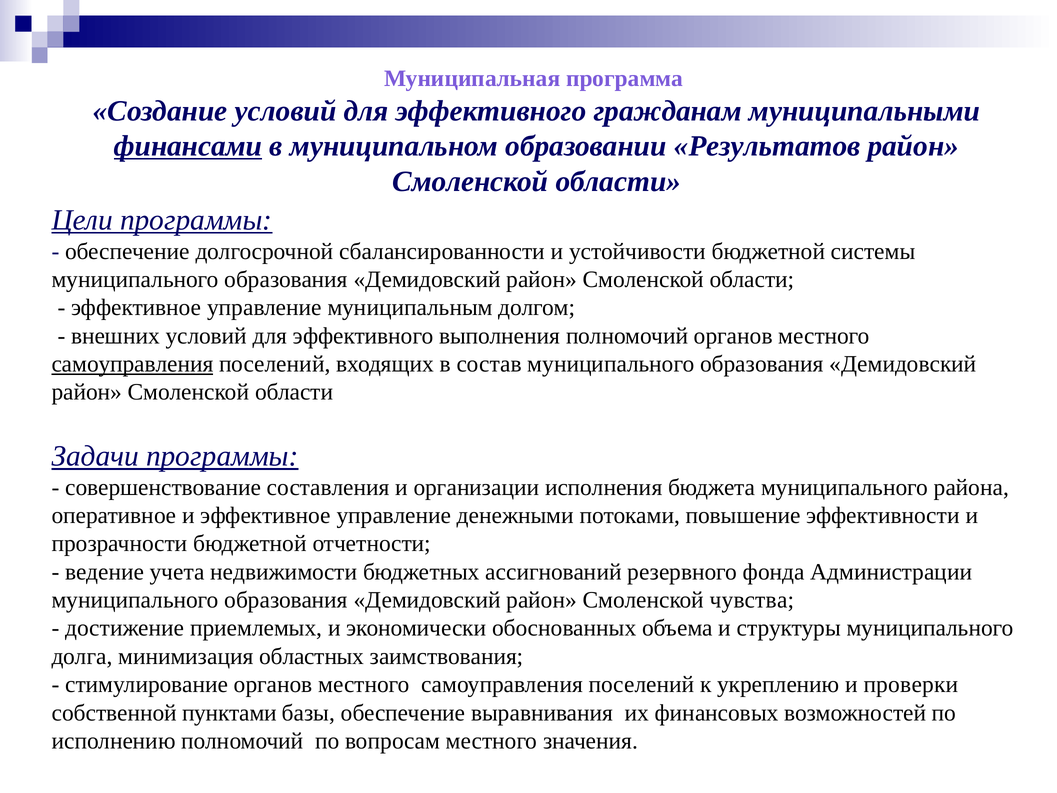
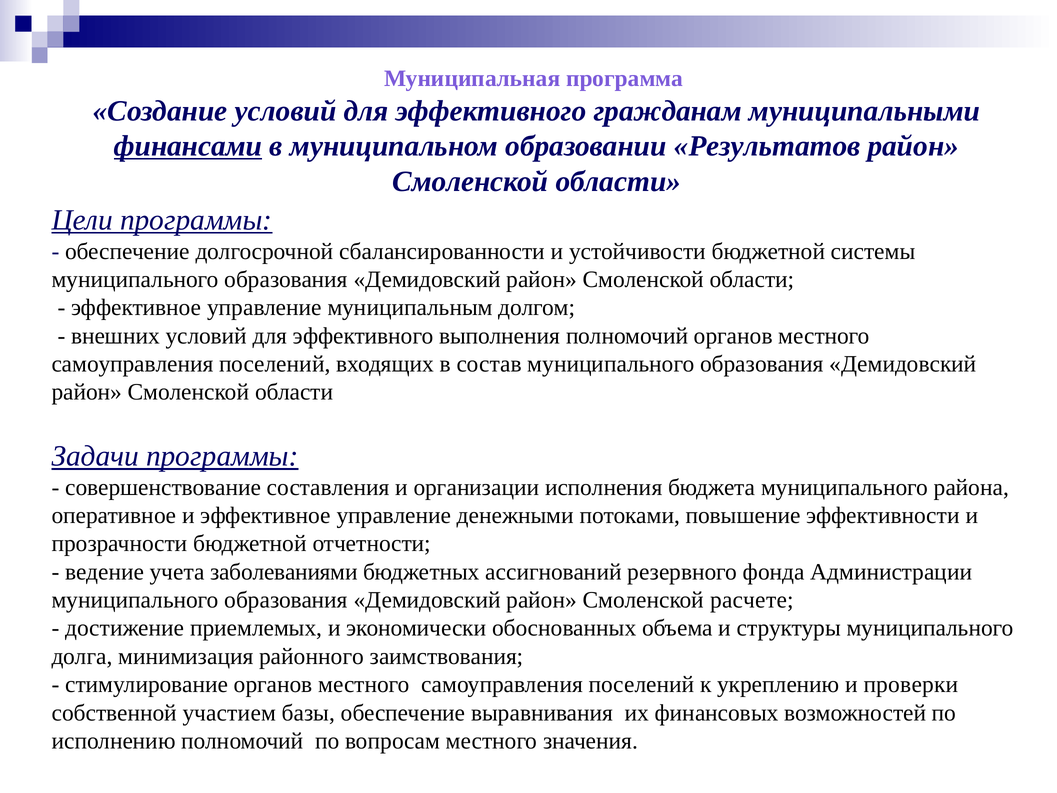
самоуправления underline: present -> none (133, 364)
недвижимости: недвижимости -> заболеваниями (284, 572)
чувства: чувства -> расчете (752, 600)
областных: областных -> районного (312, 656)
пунктами: пунктами -> участием (229, 713)
